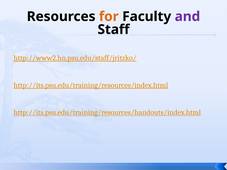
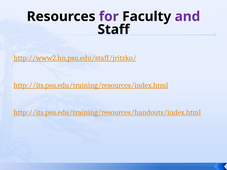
for colour: orange -> purple (109, 17)
